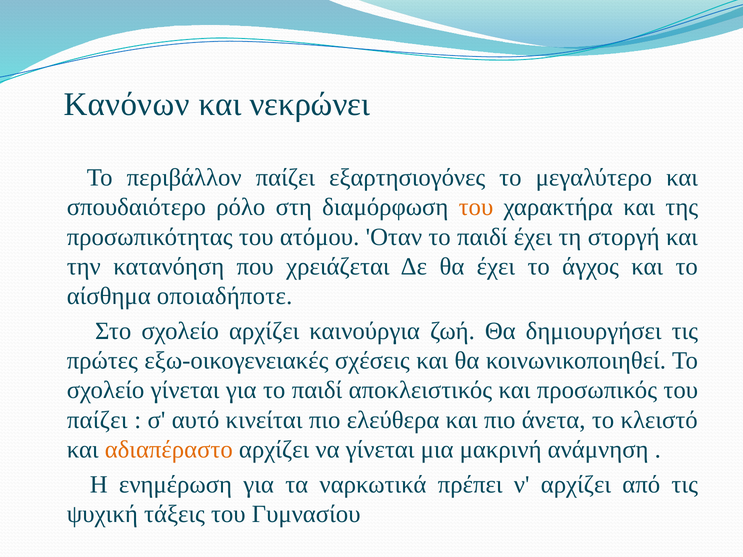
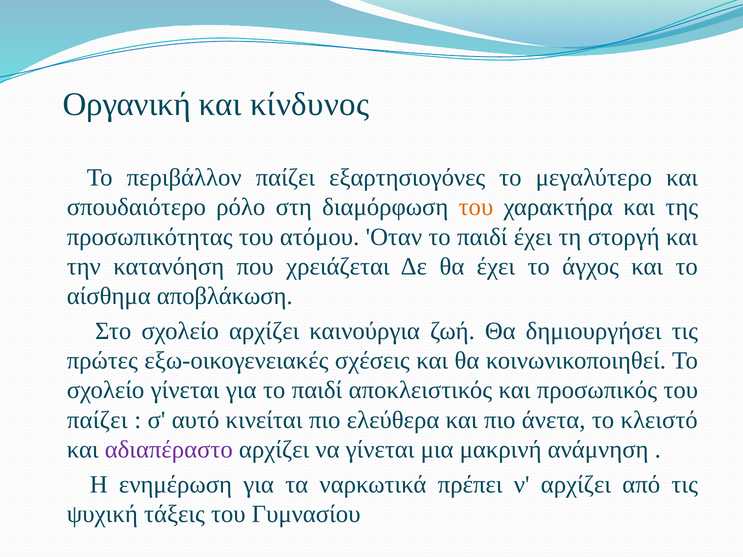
Κανόνων: Κανόνων -> Οργανική (127, 104)
νεκρώνει: νεκρώνει -> κίνδυνος (310, 104)
οποιαδήποτε: οποιαδήποτε -> αποβλάκωση (225, 296)
αδιαπέραστο colour: orange -> purple (169, 450)
